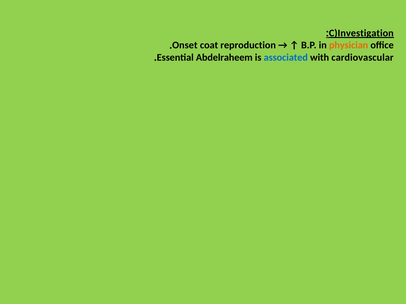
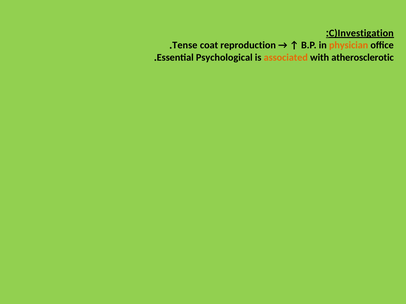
Onset: Onset -> Tense (185, 45)
Abdelraheem: Abdelraheem -> Psychological (224, 58)
associated colour: blue -> orange (286, 58)
cardiovascular: cardiovascular -> atherosclerotic (363, 58)
